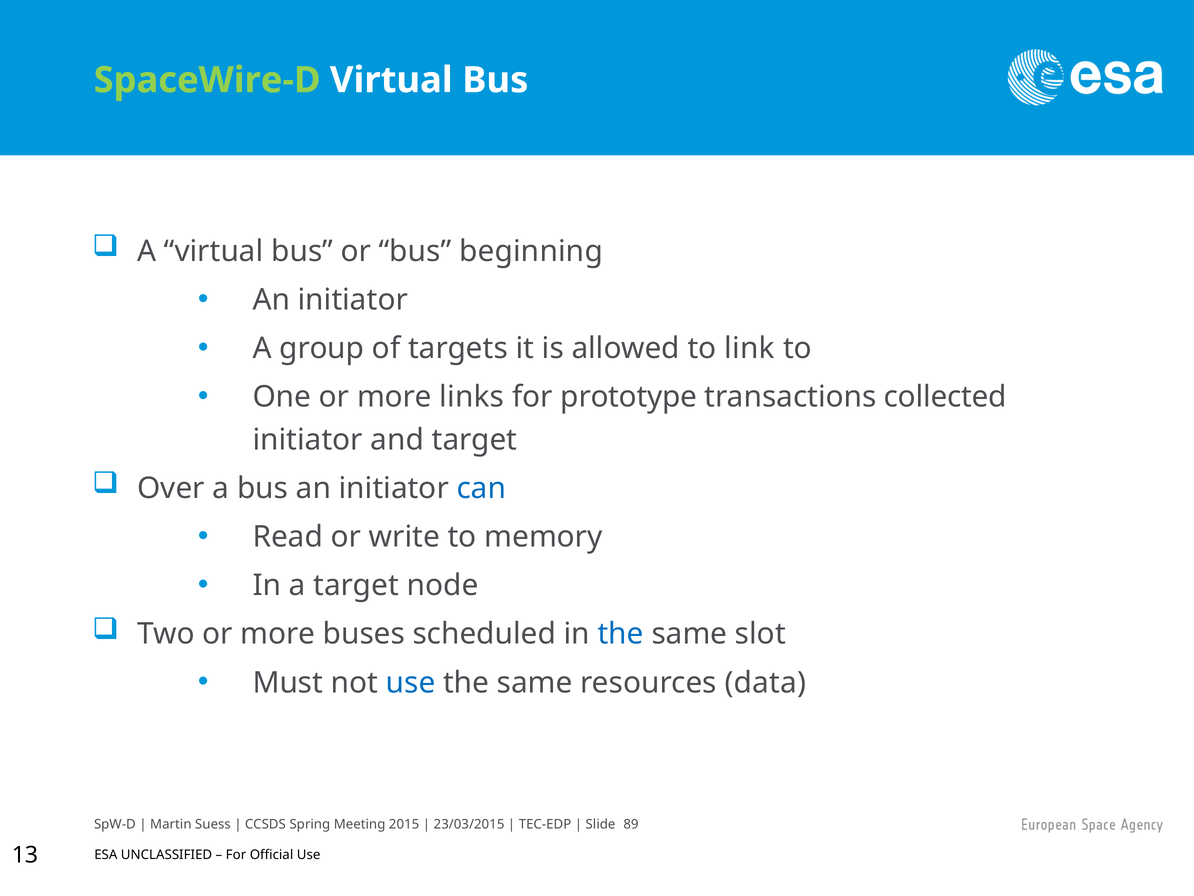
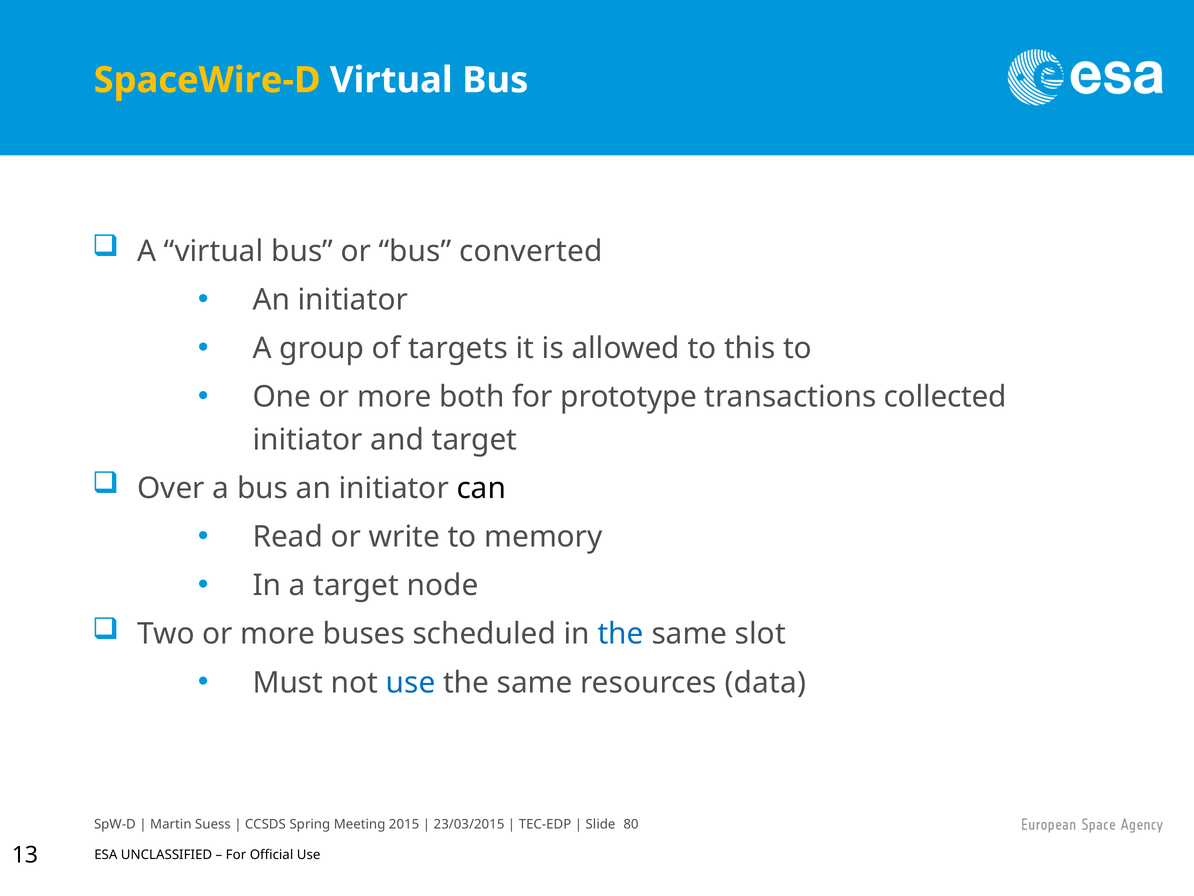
SpaceWire-D colour: light green -> yellow (207, 80)
beginning: beginning -> converted (531, 251)
link: link -> this (750, 348)
links: links -> both (472, 397)
can colour: blue -> black (481, 488)
89: 89 -> 80 (631, 824)
